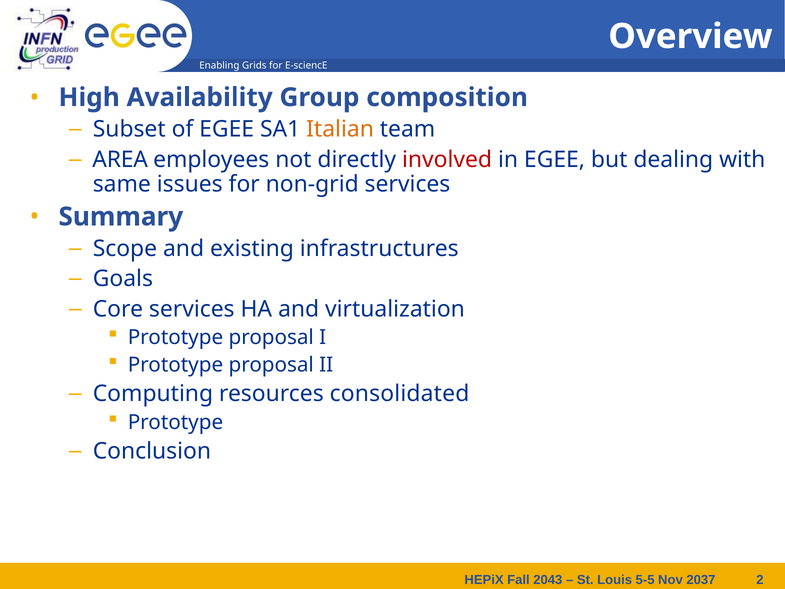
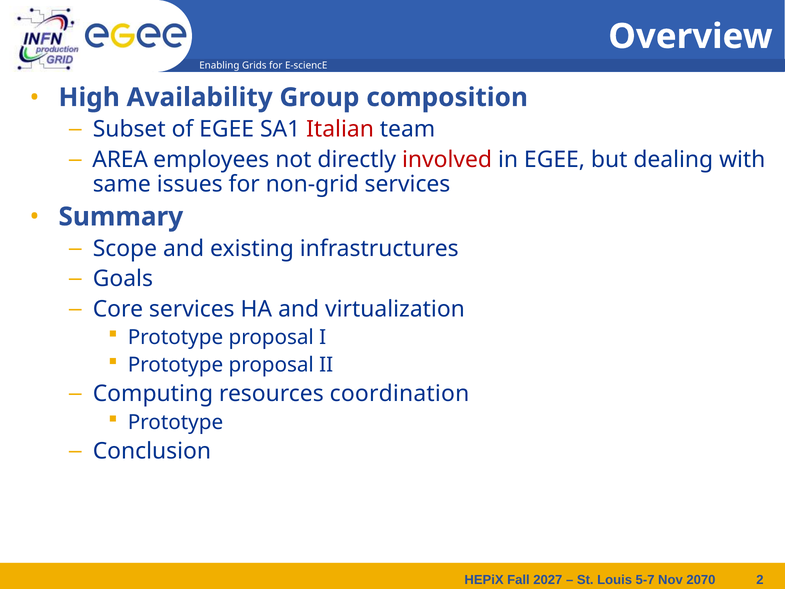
Italian colour: orange -> red (340, 129)
consolidated: consolidated -> coordination (399, 394)
2043: 2043 -> 2027 (548, 580)
5-5: 5-5 -> 5-7 (645, 580)
2037: 2037 -> 2070 (701, 580)
